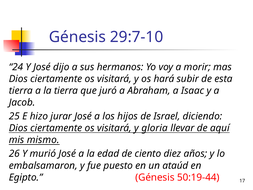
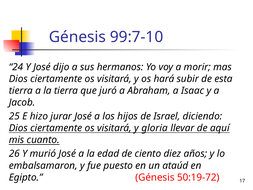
29:7-10: 29:7-10 -> 99:7-10 (137, 37)
mismo: mismo -> cuanto (43, 140)
50:19-44: 50:19-44 -> 50:19-72 (198, 177)
